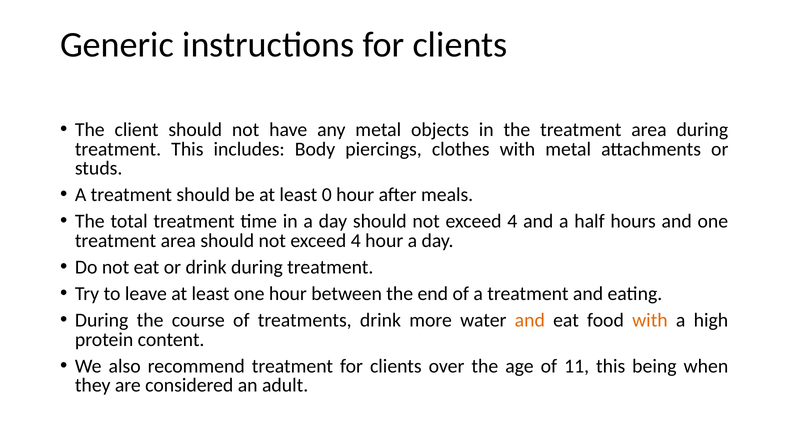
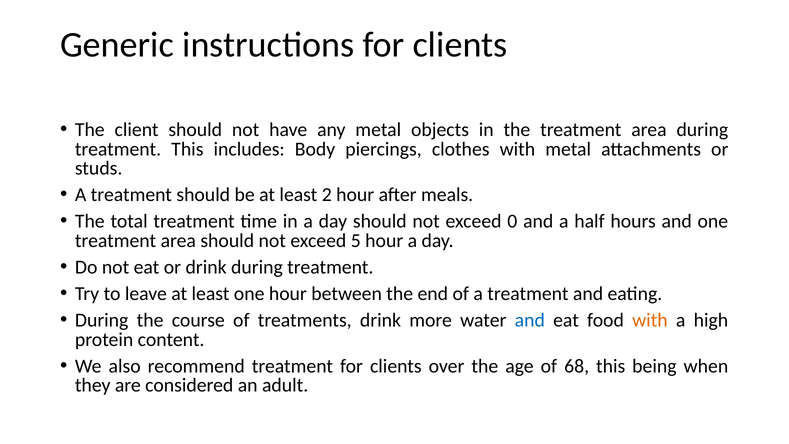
0: 0 -> 2 (327, 195)
4: 4 -> 0 (512, 221)
4: 4 -> 5 (356, 241)
and colour: orange -> blue (530, 320)
11: 11 -> 68 (577, 366)
